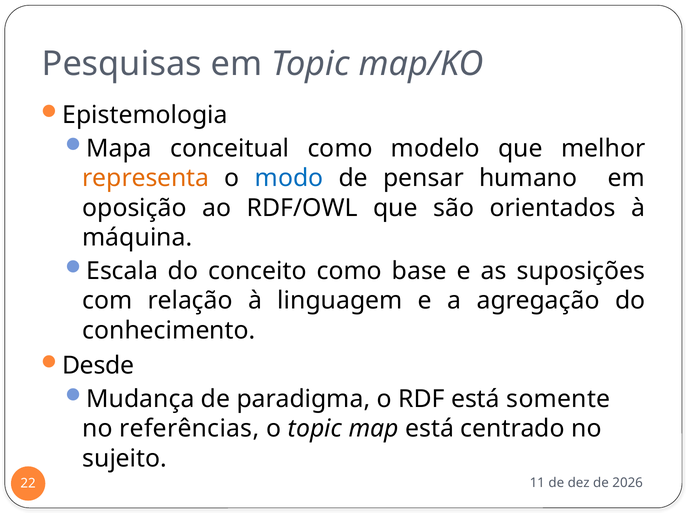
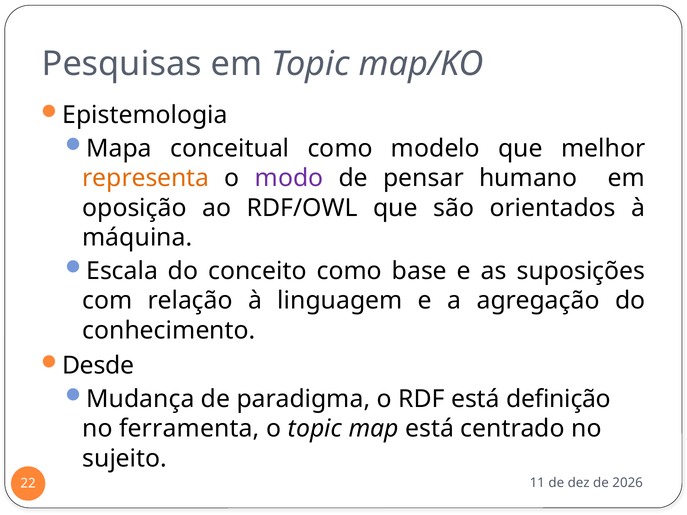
modo colour: blue -> purple (289, 178)
somente: somente -> definição (559, 399)
referências: referências -> ferramenta (189, 429)
